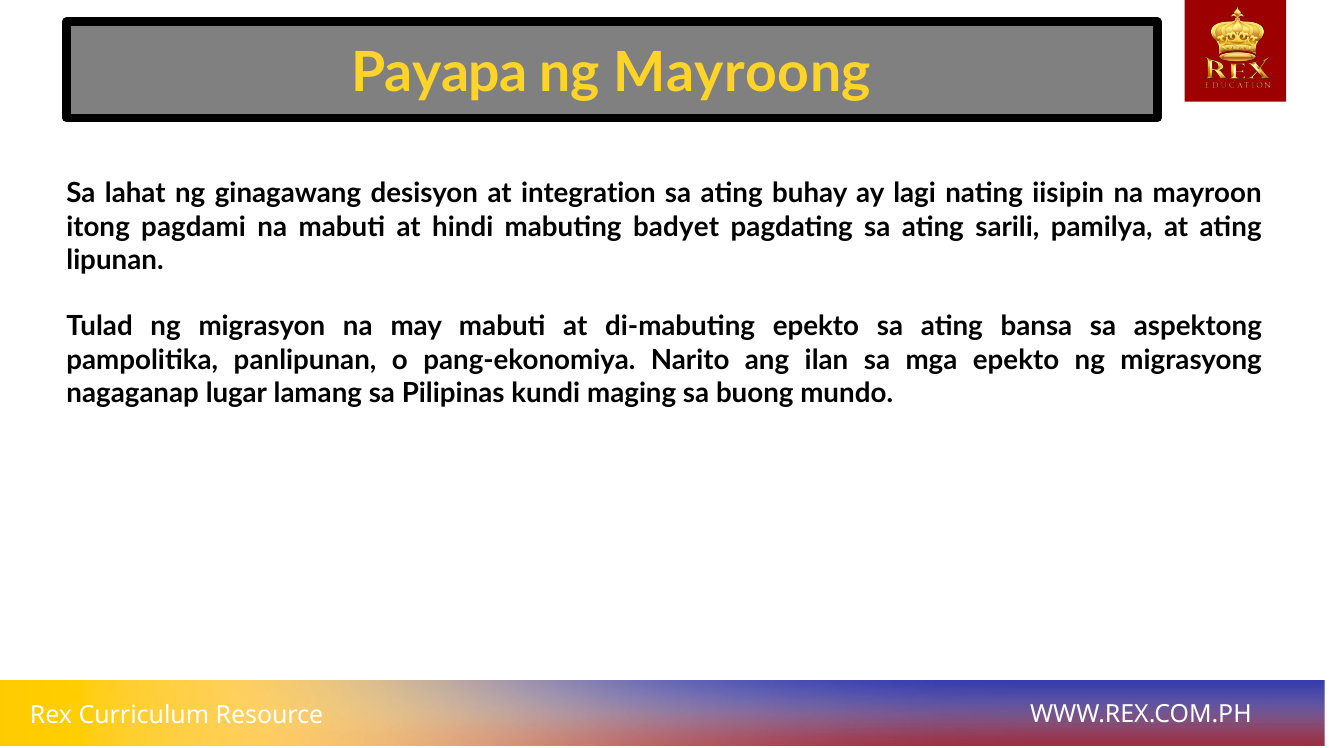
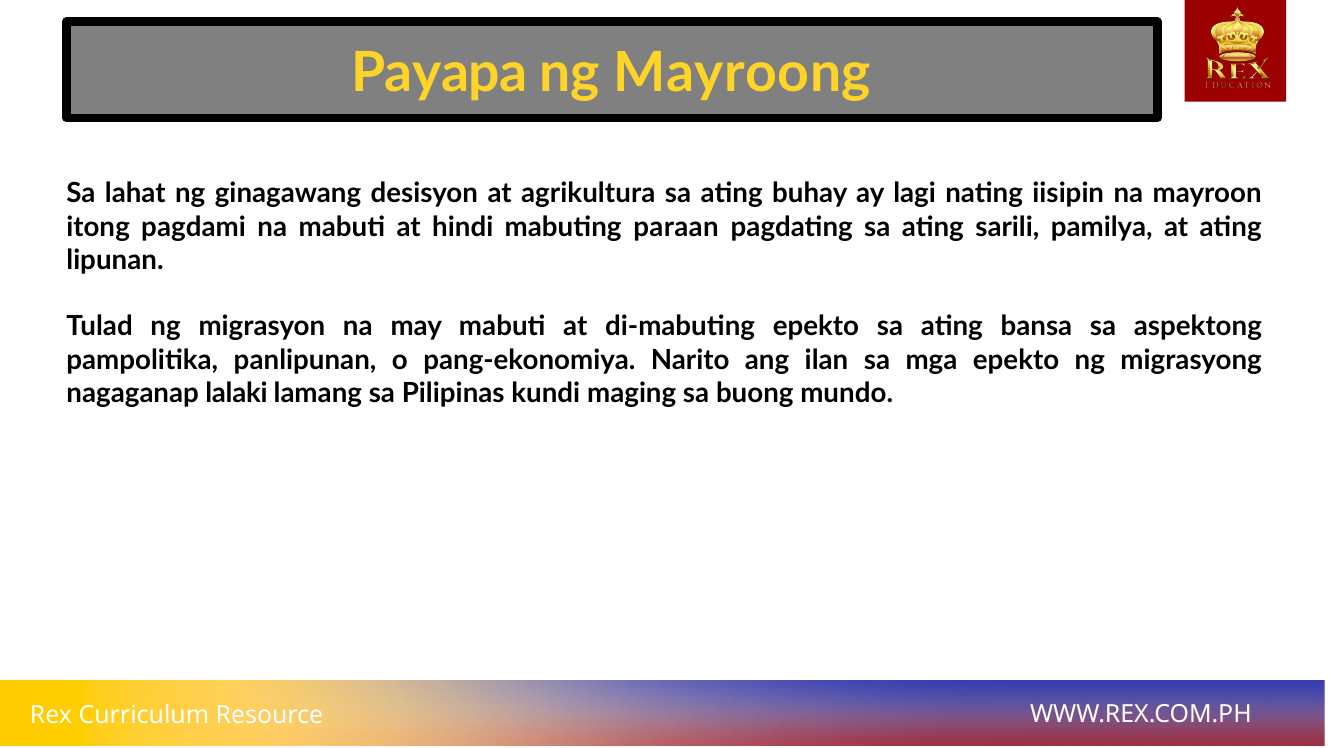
integration: integration -> agrikultura (588, 194)
badyet: badyet -> paraan (676, 227)
lugar: lugar -> lalaki (236, 393)
